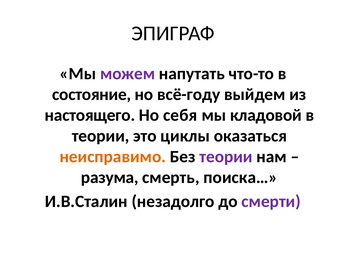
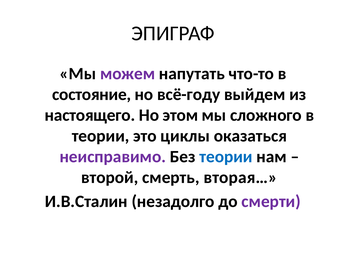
себя: себя -> этом (180, 115)
кладовой: кладовой -> сложного (266, 115)
неисправимо colour: orange -> purple (113, 157)
теории colour: purple -> blue (226, 157)
разума: разума -> второй (110, 178)
поиска…: поиска… -> вторая… (241, 178)
